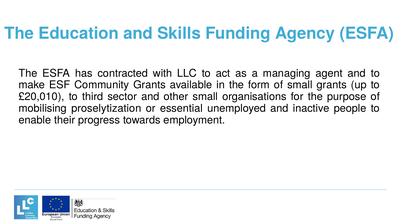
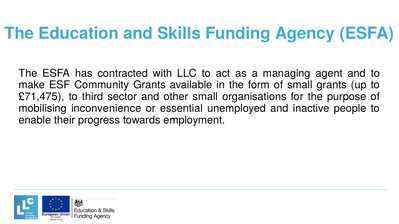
£20,010: £20,010 -> £71,475 (42, 97)
proselytization: proselytization -> inconvenience (106, 108)
